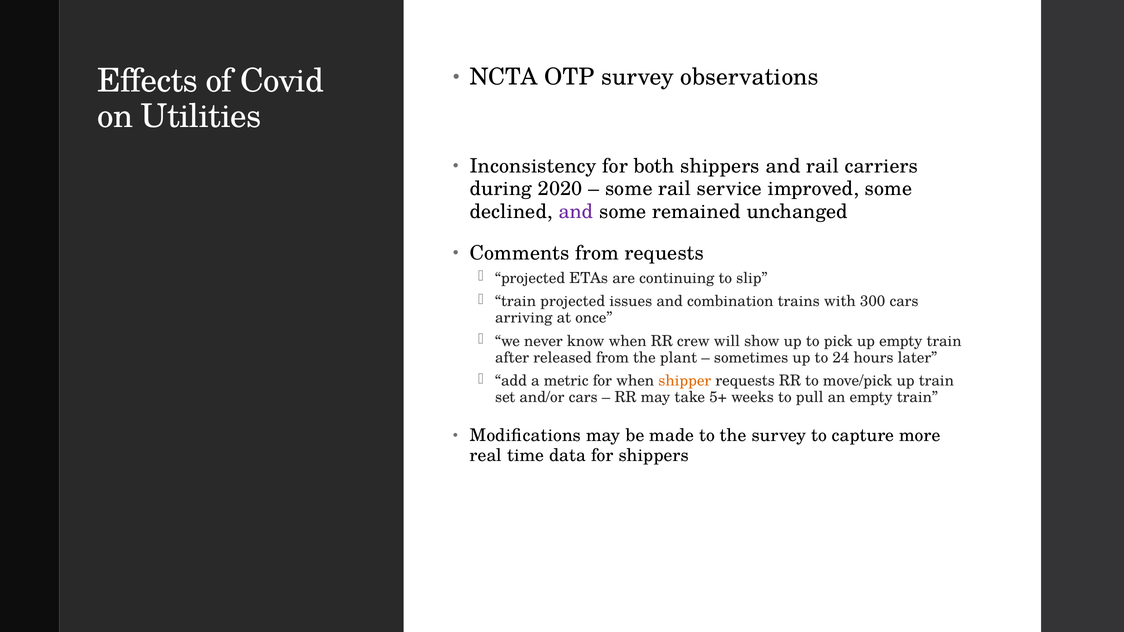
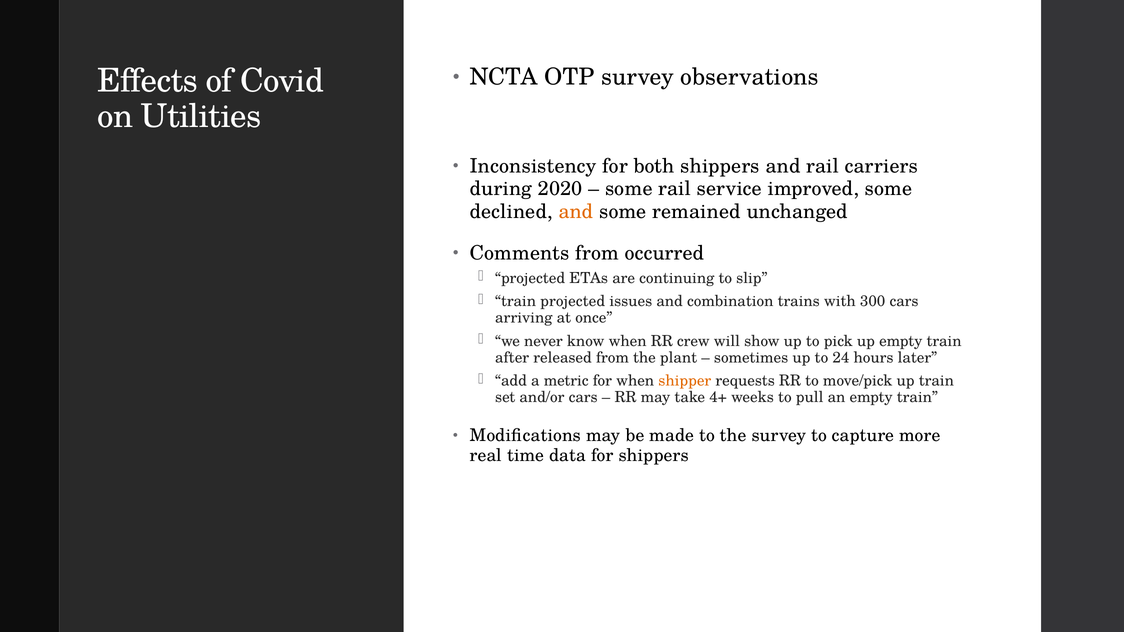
and colour: purple -> orange (576, 212)
from requests: requests -> occurred (664, 253)
5+: 5+ -> 4+ (718, 397)
